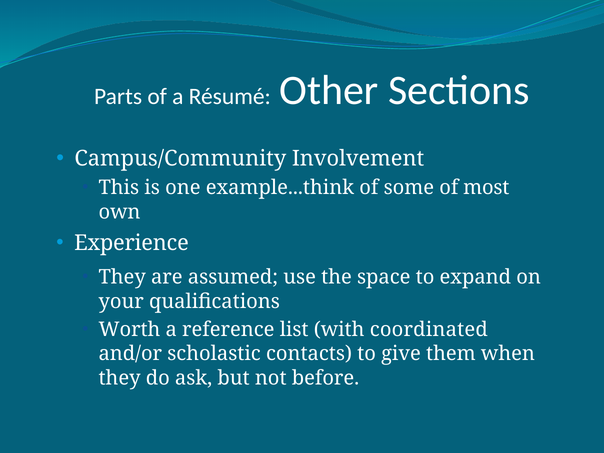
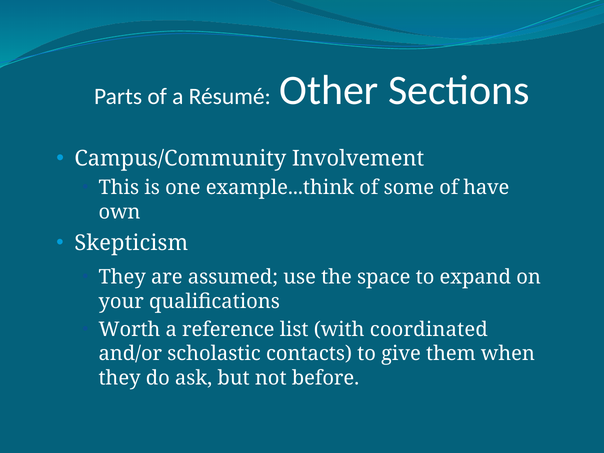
most: most -> have (486, 188)
Experience: Experience -> Skepticism (131, 243)
